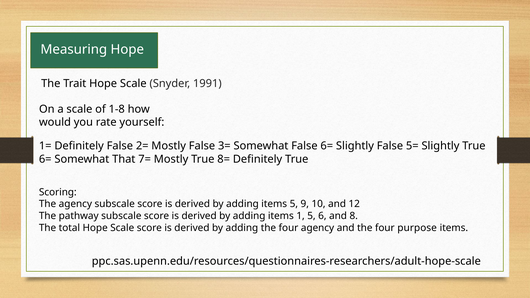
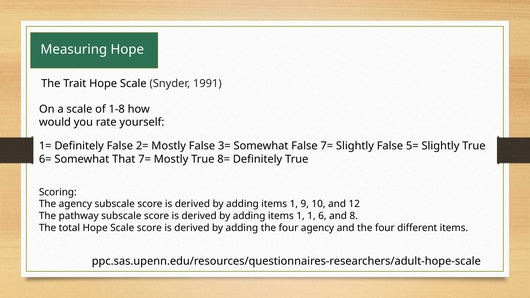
False 6=: 6= -> 7= (327, 146)
5: 5 -> 1 (294, 204)
1 5: 5 -> 1 (311, 216)
purpose: purpose -> different (417, 228)
